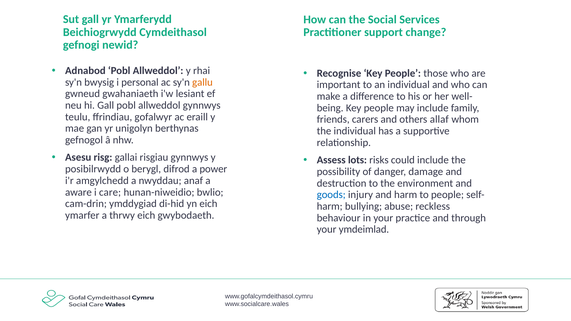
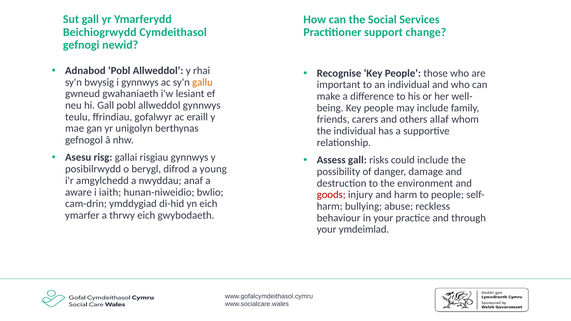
i personal: personal -> gynnwys (140, 82)
Assess lots: lots -> gall (357, 160)
power: power -> young (213, 169)
care: care -> iaith (110, 192)
goods colour: blue -> red (331, 195)
